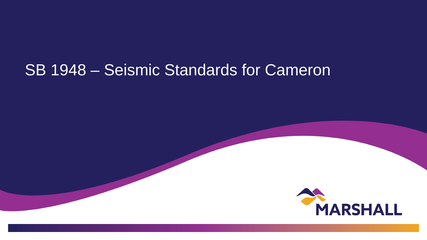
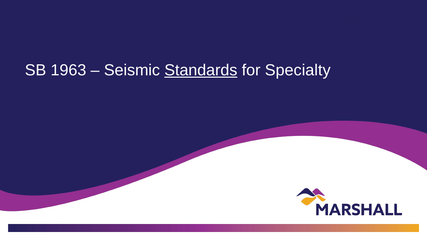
1948: 1948 -> 1963 (68, 70)
Standards underline: none -> present (201, 70)
Cameron: Cameron -> Specialty (298, 70)
